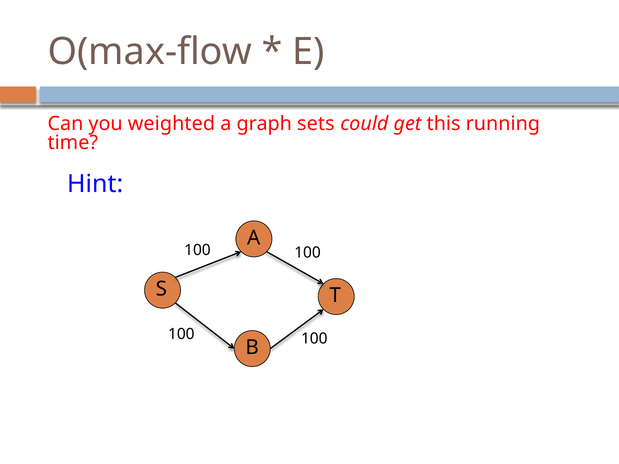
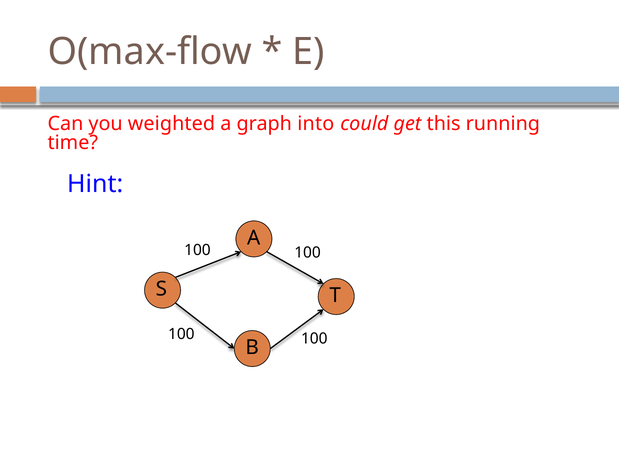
sets: sets -> into (316, 124)
